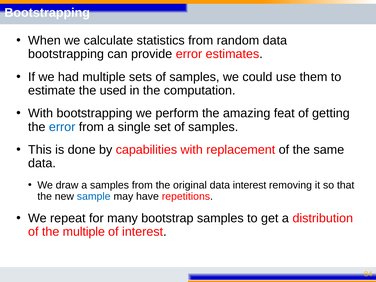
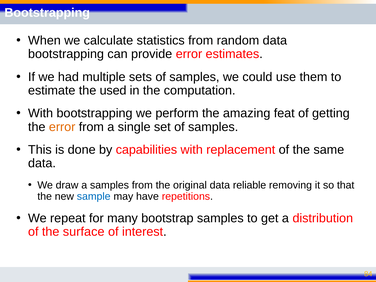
error colour: blue -> orange (62, 127)
data interest: interest -> reliable (250, 185)
the multiple: multiple -> surface (84, 232)
